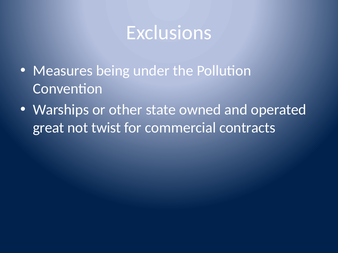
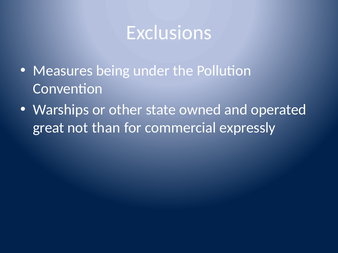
twist: twist -> than (106, 128)
contracts: contracts -> expressly (247, 128)
